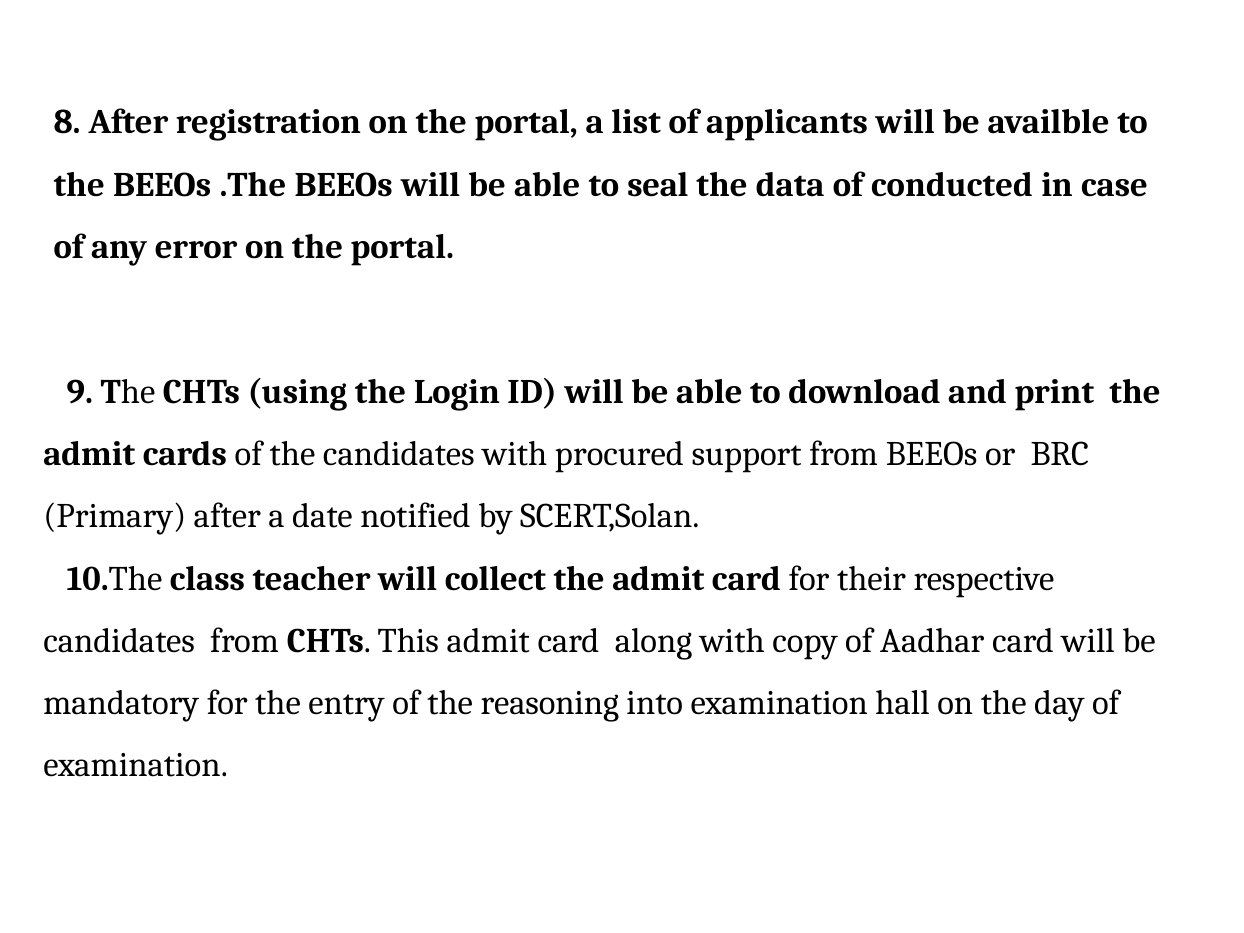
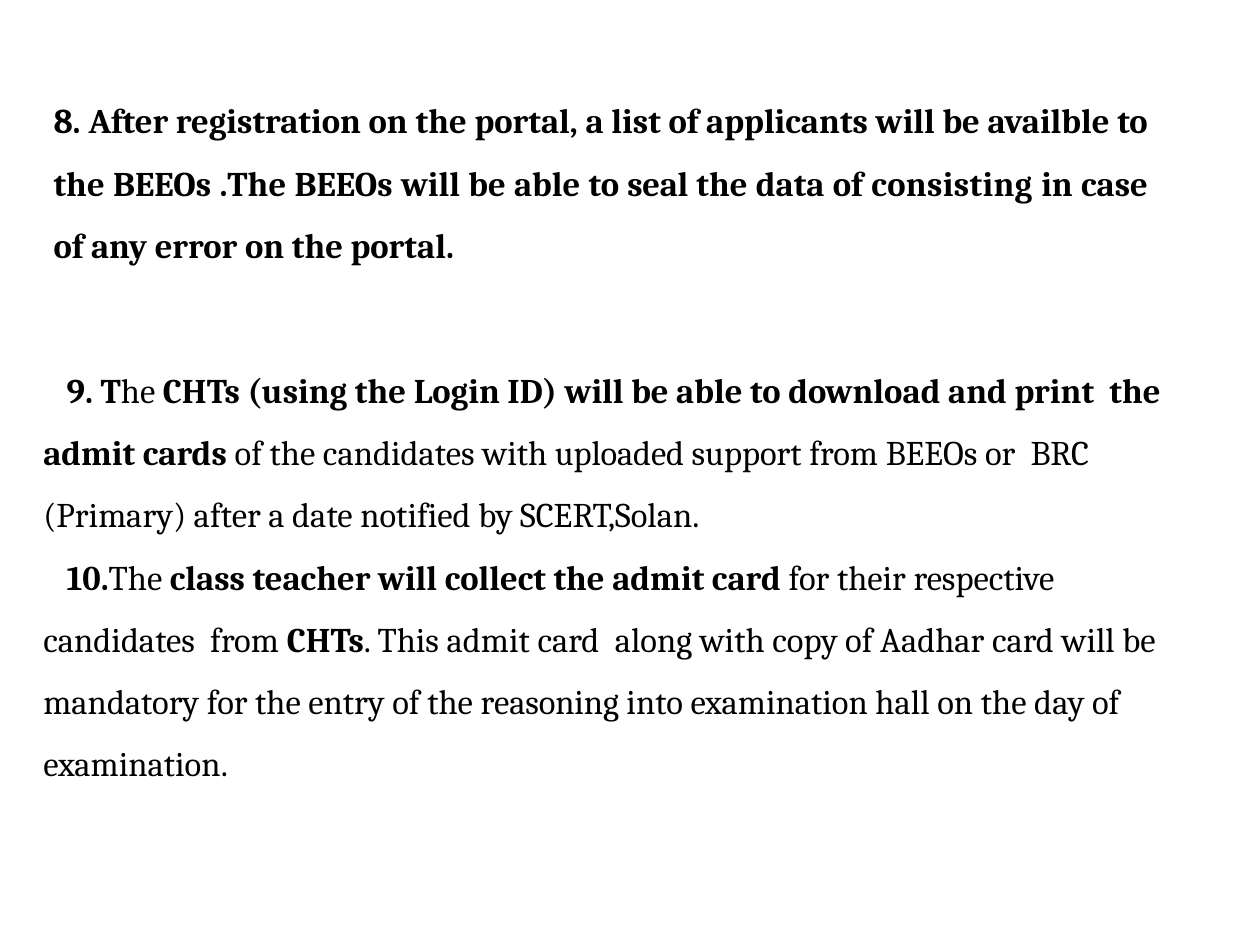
conducted: conducted -> consisting (952, 185)
procured: procured -> uploaded (620, 454)
